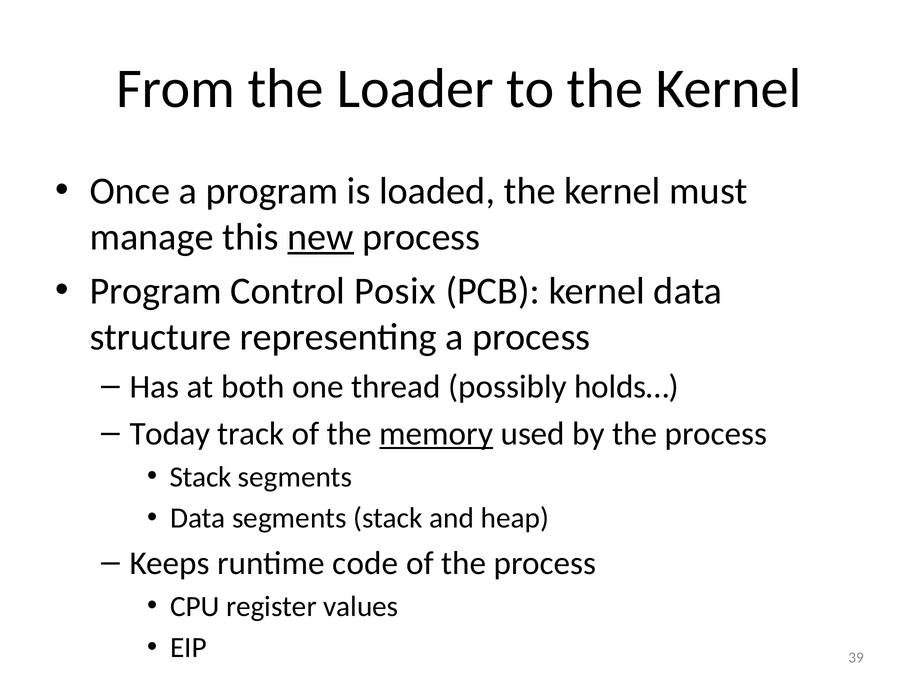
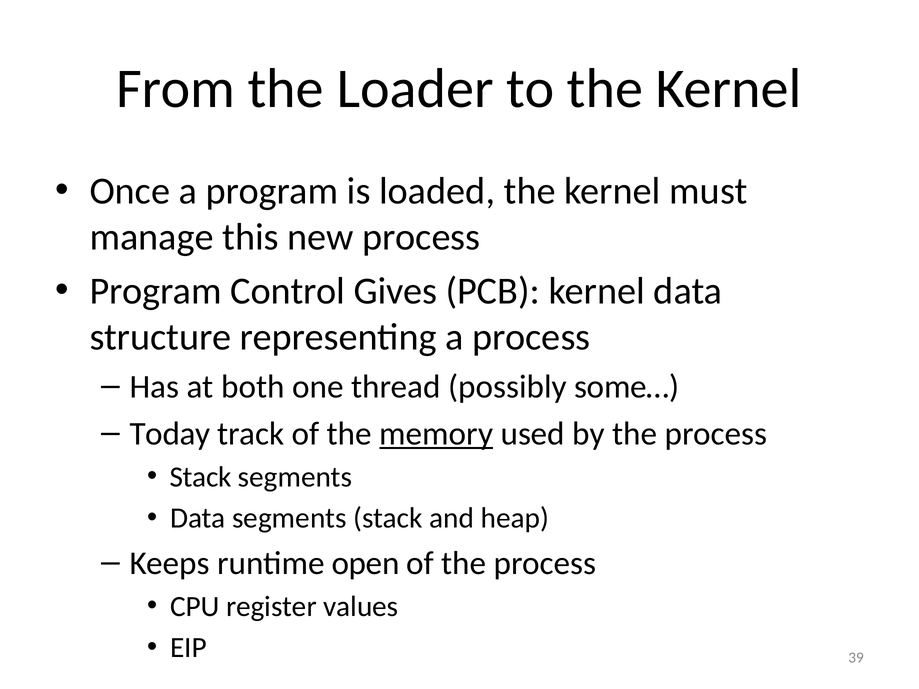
new underline: present -> none (321, 237)
Posix: Posix -> Gives (395, 291)
holds…: holds… -> some… (627, 387)
code: code -> open (366, 563)
